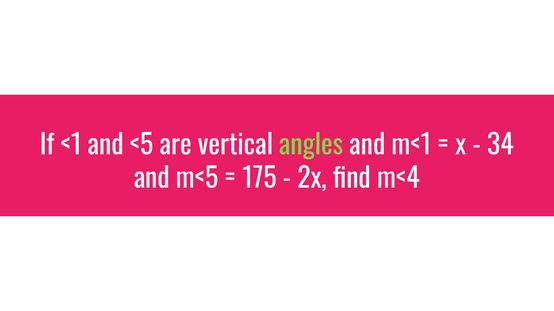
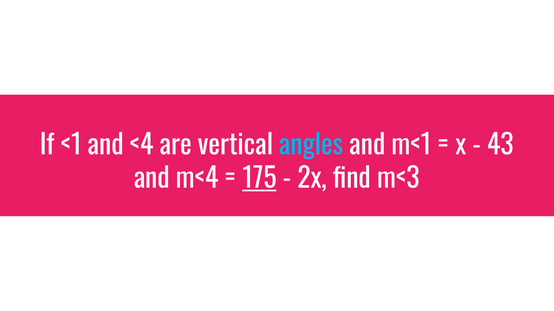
<5: <5 -> <4 (142, 146)
angles colour: light green -> light blue (311, 146)
34: 34 -> 43 (500, 146)
m<5: m<5 -> m<4 (197, 179)
175 underline: none -> present (260, 179)
m<4: m<4 -> m<3 (398, 179)
